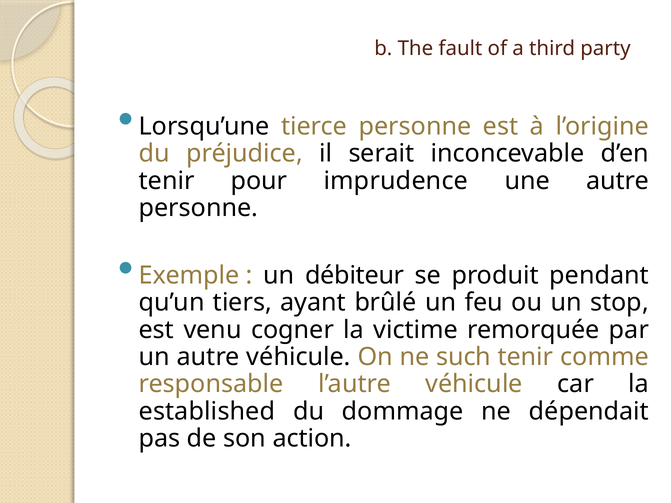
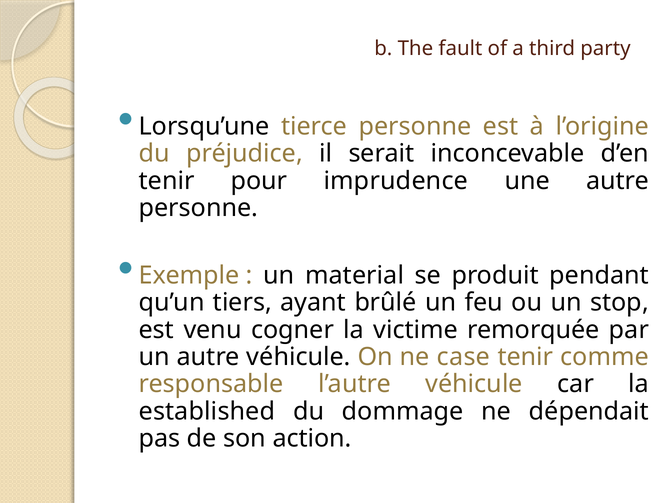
débiteur: débiteur -> material (355, 276)
such: such -> case (463, 357)
